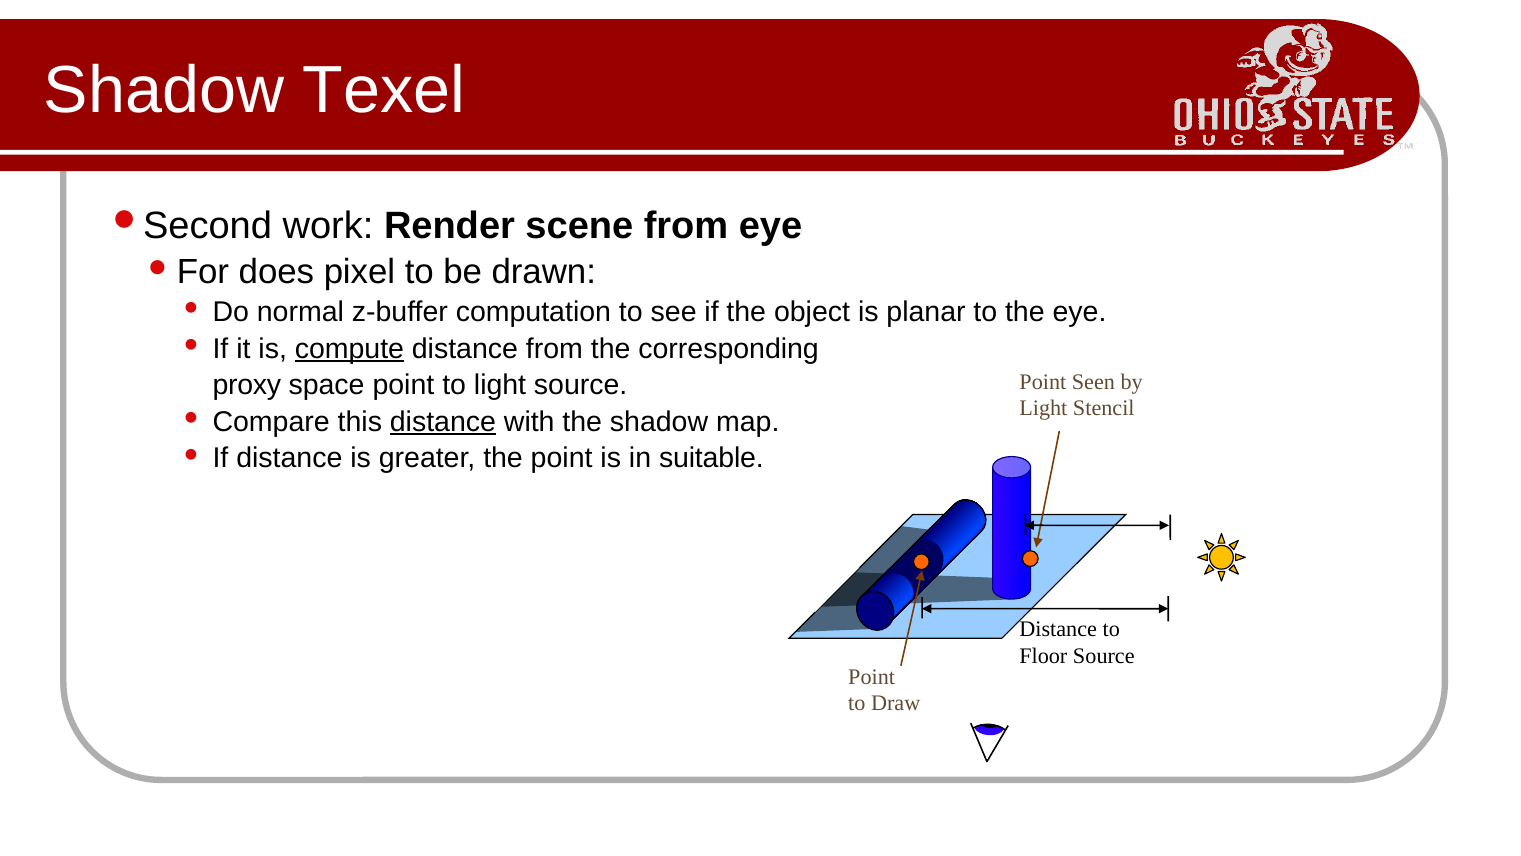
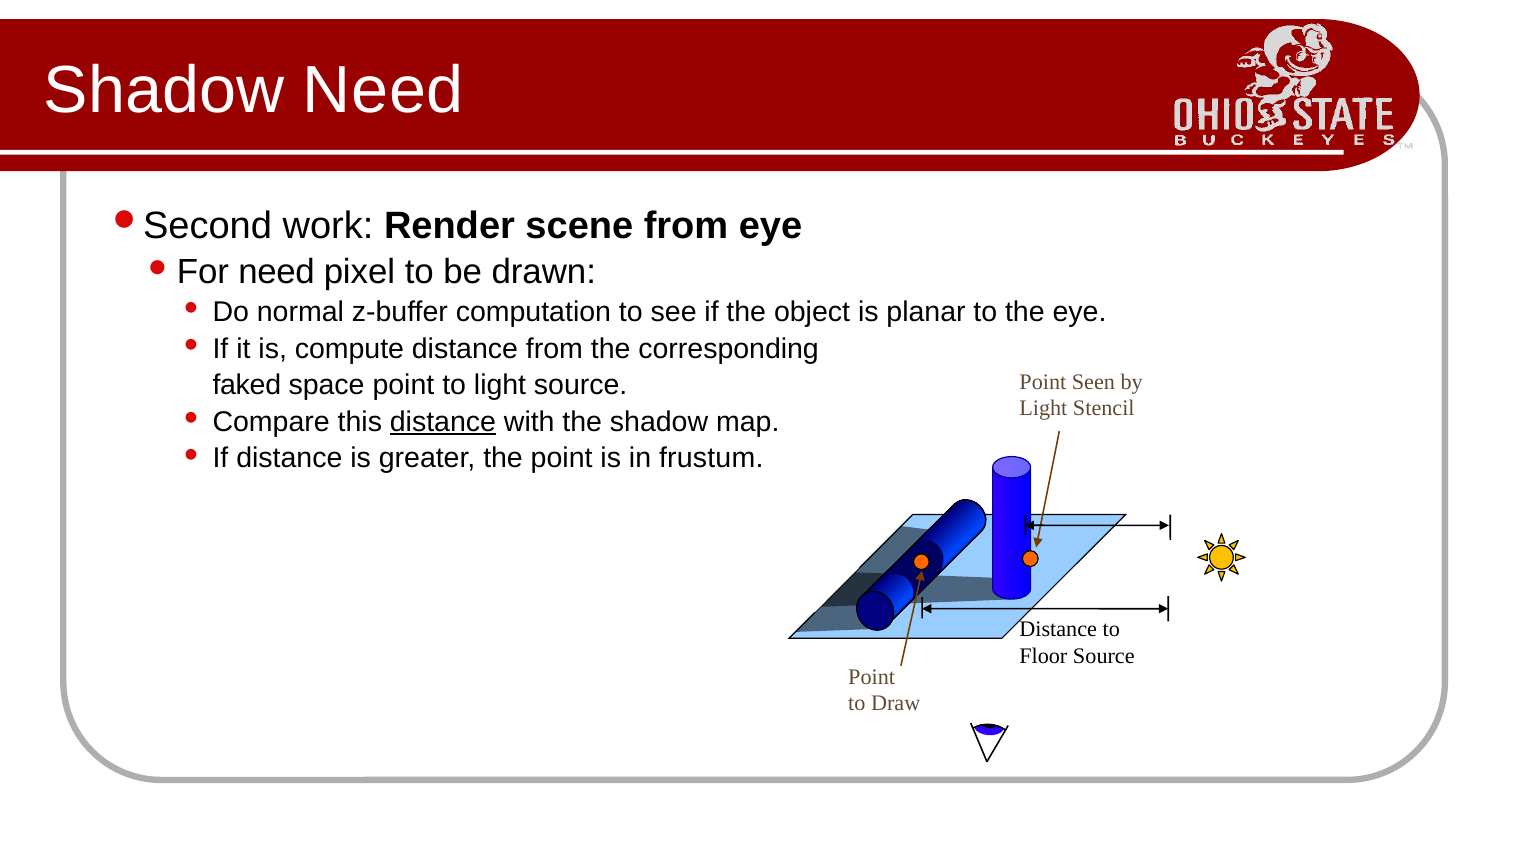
Shadow Texel: Texel -> Need (383, 90)
For does: does -> need (277, 272)
compute underline: present -> none (349, 348)
proxy: proxy -> faked (247, 385)
suitable: suitable -> frustum (711, 458)
